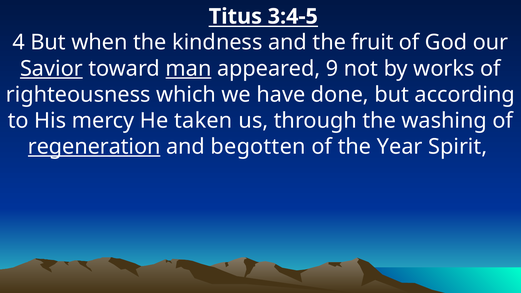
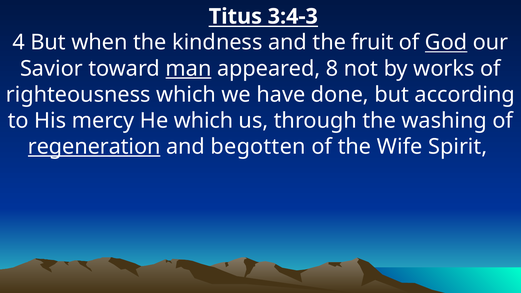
3:4-5: 3:4-5 -> 3:4-3 (293, 16)
God underline: none -> present (446, 42)
Savior underline: present -> none (51, 69)
9: 9 -> 8 (332, 69)
He taken: taken -> which (204, 121)
Year: Year -> Wife (400, 147)
